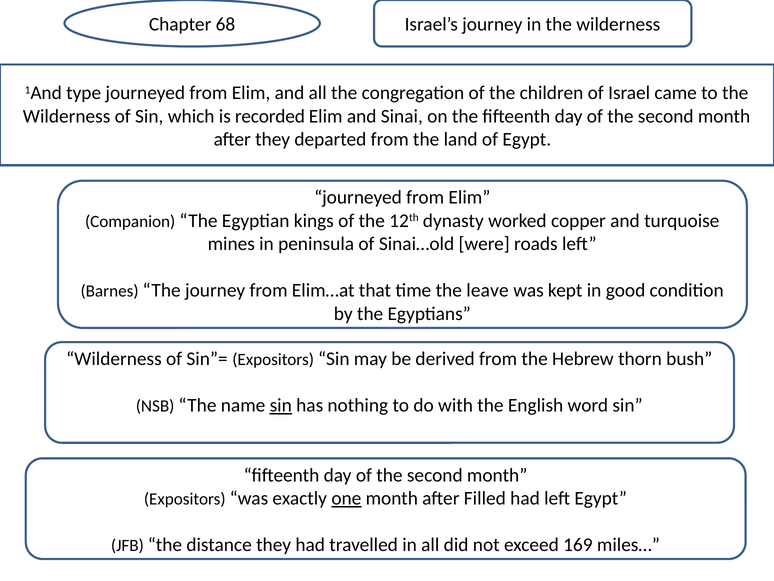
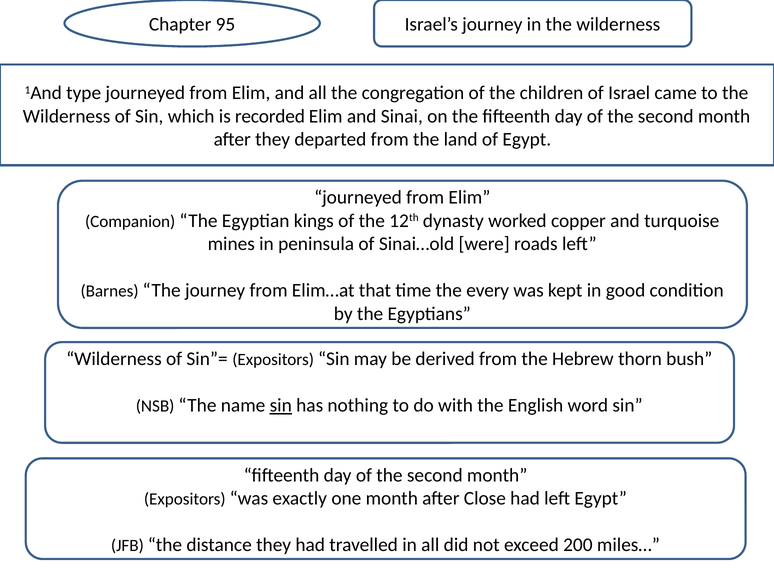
68: 68 -> 95 (225, 25)
leave: leave -> every (488, 290)
one underline: present -> none (346, 498)
Filled: Filled -> Close (485, 498)
169: 169 -> 200 (578, 544)
